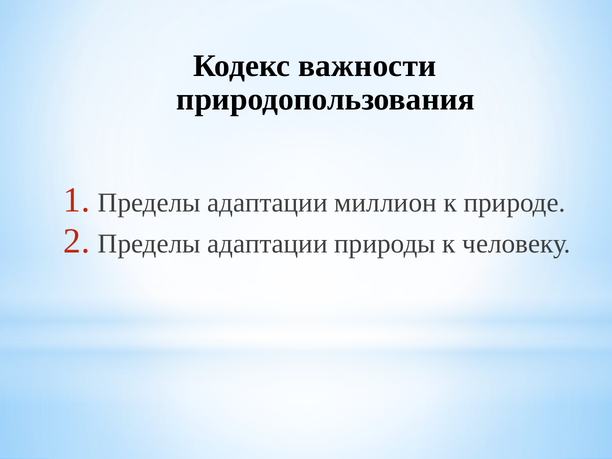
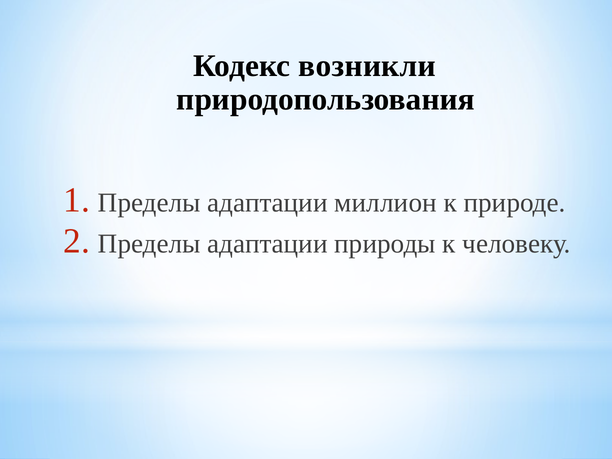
важности: важности -> возникли (367, 66)
